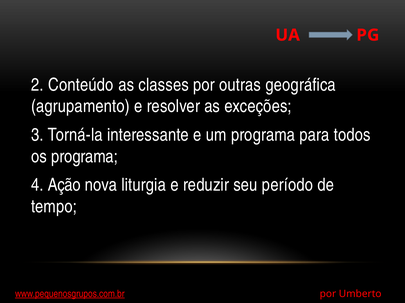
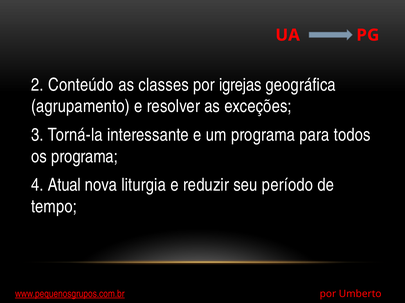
outras: outras -> igrejas (240, 85)
Ação: Ação -> Atual (64, 185)
